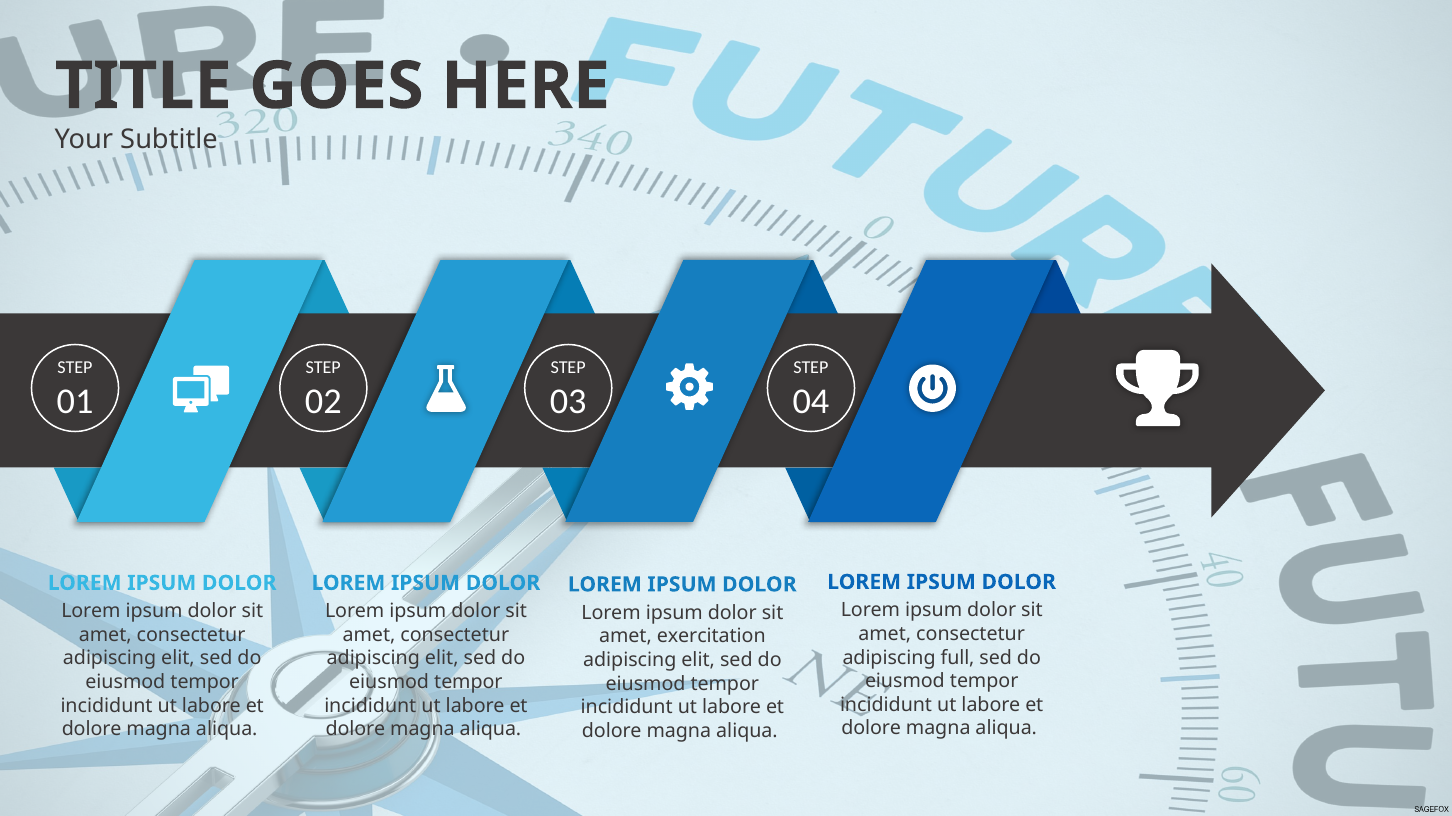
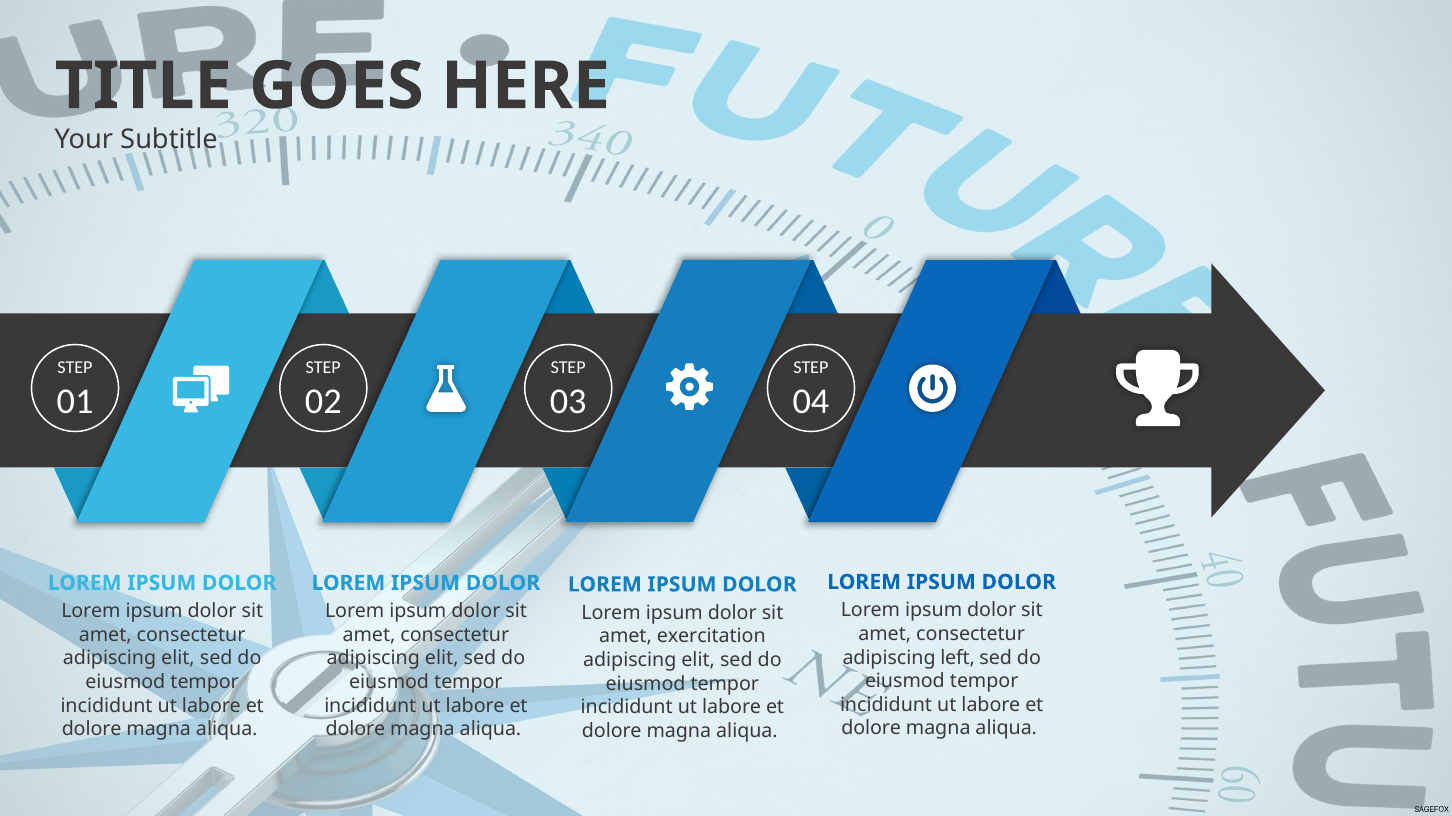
full: full -> left (958, 658)
